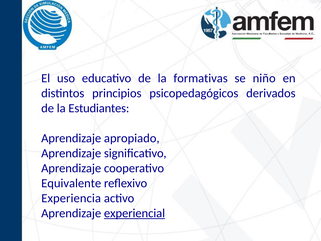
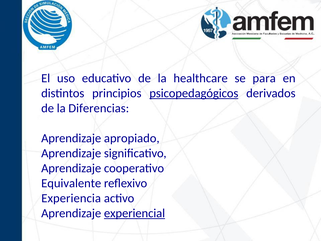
formativas: formativas -> healthcare (201, 78)
niño: niño -> para (264, 78)
psicopedagógicos underline: none -> present (194, 93)
Estudiantes: Estudiantes -> Diferencias (99, 108)
